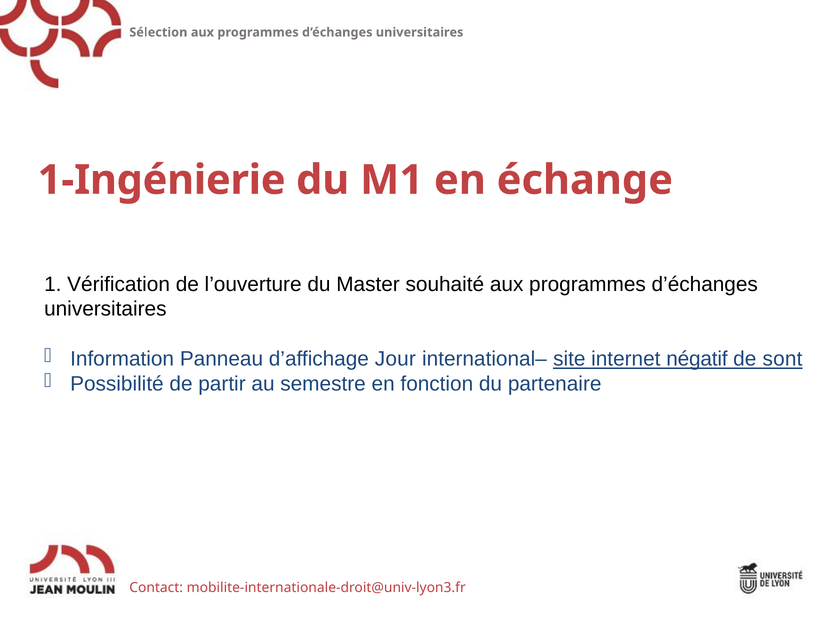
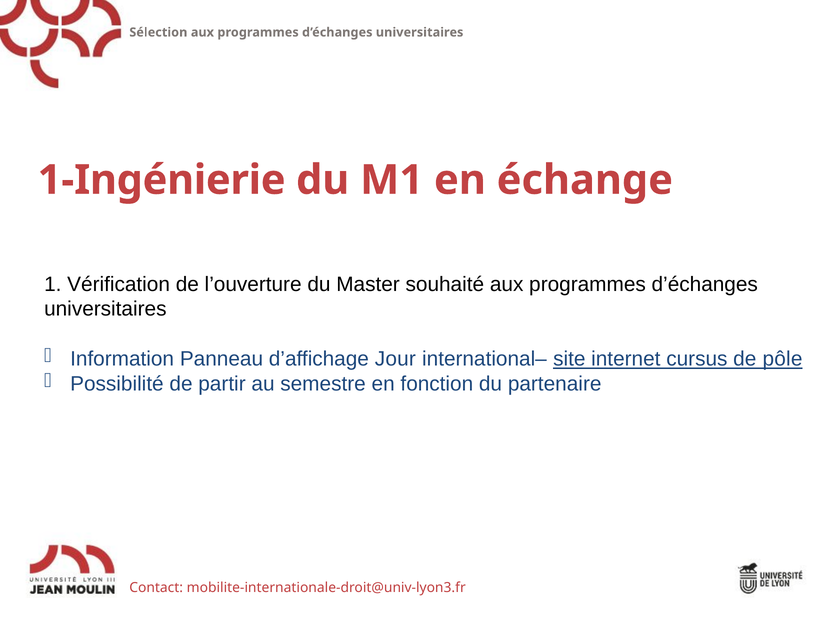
négatif: négatif -> cursus (697, 359)
sont: sont -> pôle (783, 359)
